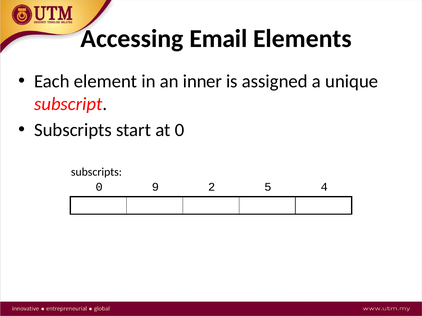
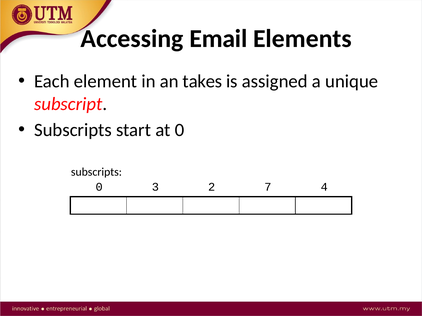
inner: inner -> takes (202, 81)
9: 9 -> 3 (155, 187)
5: 5 -> 7 (268, 187)
